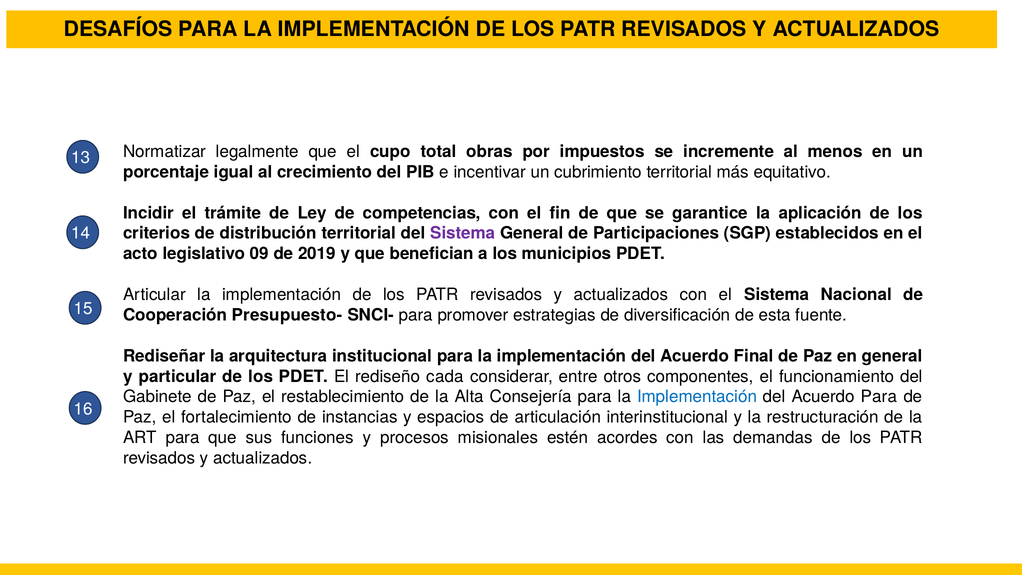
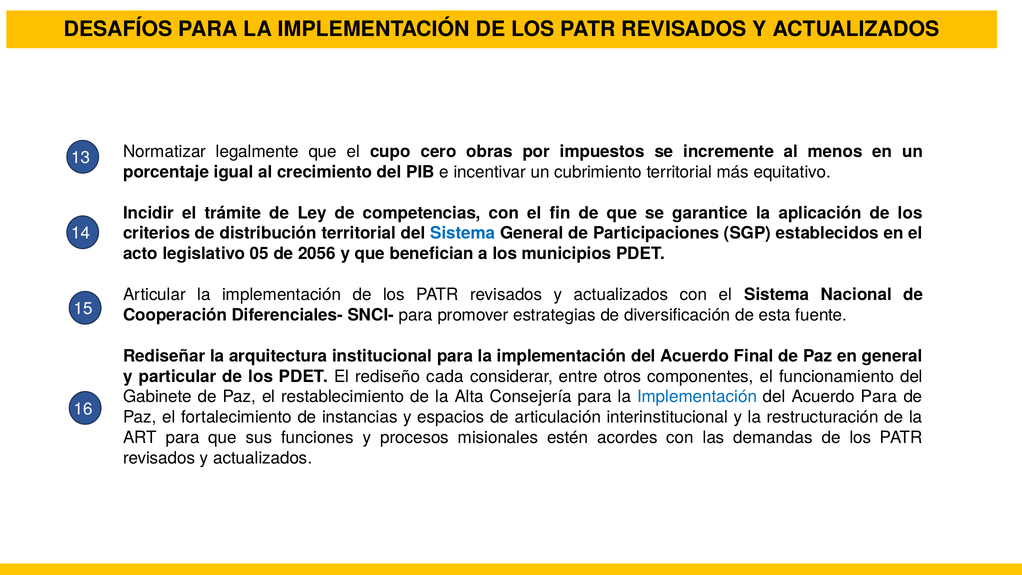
total: total -> cero (439, 152)
Sistema colour: purple -> blue (463, 233)
09: 09 -> 05 (259, 254)
2019: 2019 -> 2056 (317, 254)
Presupuesto-: Presupuesto- -> Diferenciales- (287, 315)
